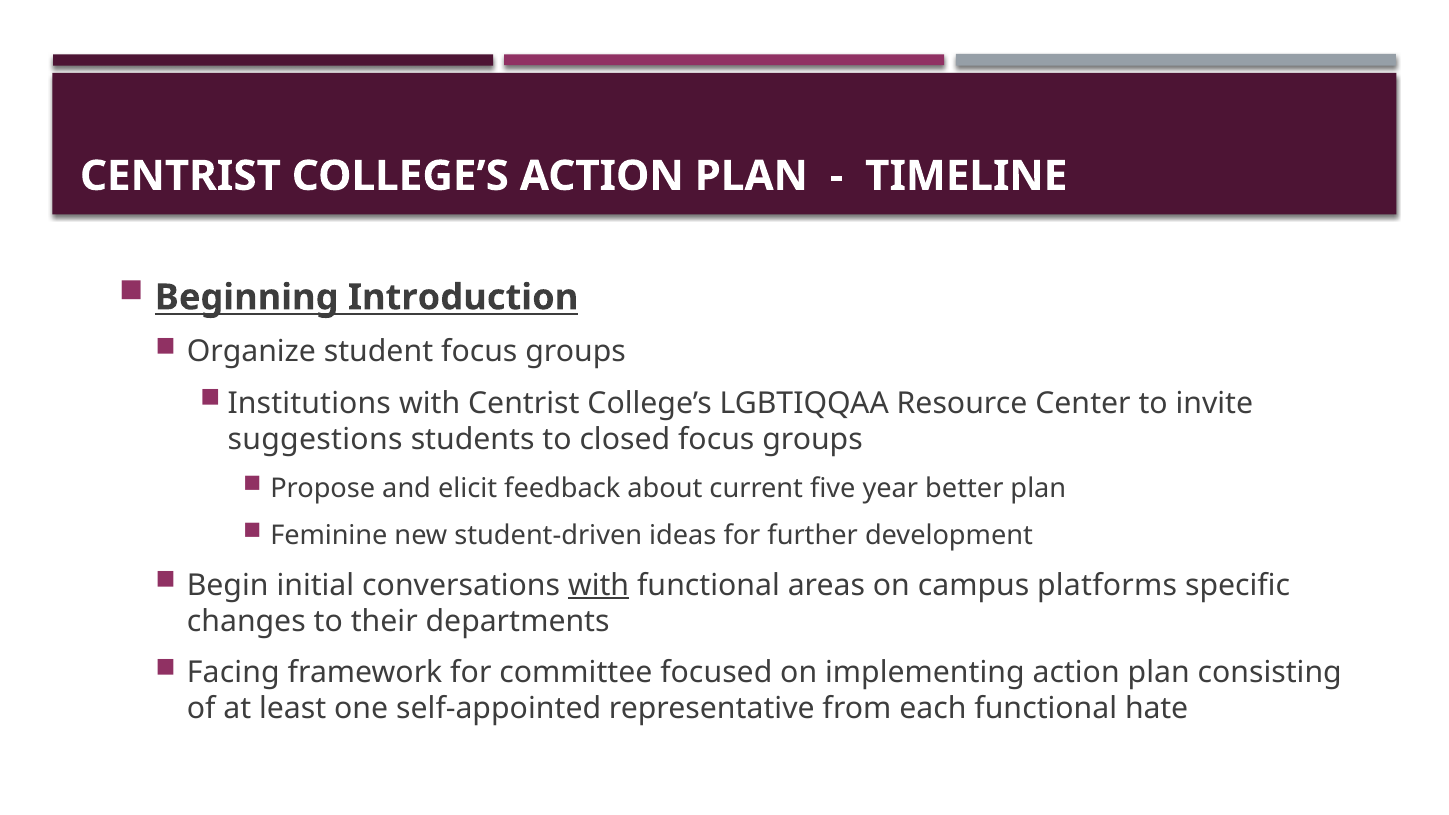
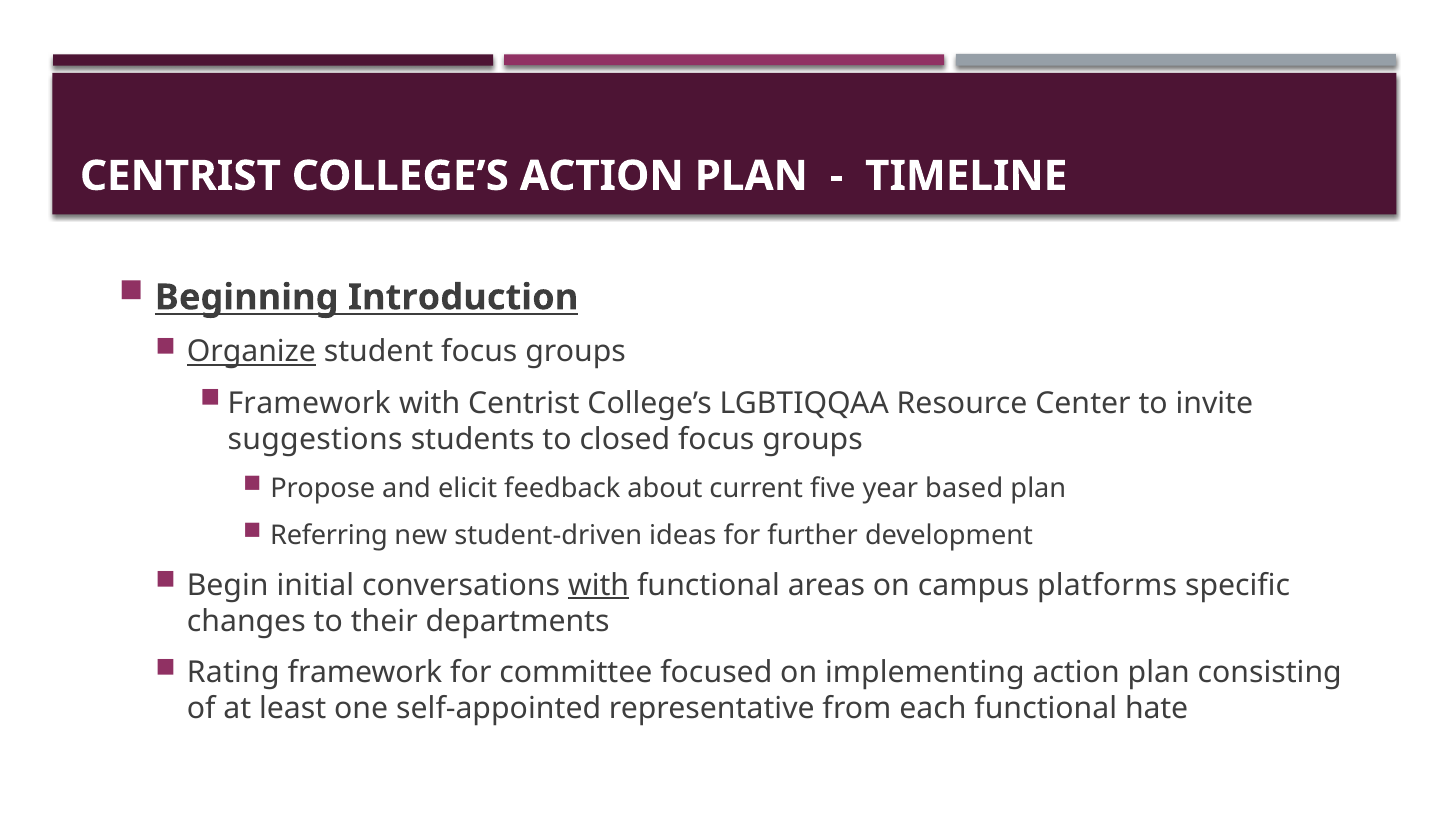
Organize underline: none -> present (251, 352)
Institutions: Institutions -> Framework (309, 403)
better: better -> based (964, 488)
Feminine: Feminine -> Referring (329, 535)
Facing: Facing -> Rating (233, 673)
